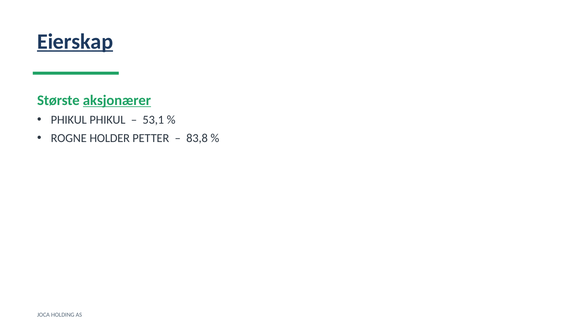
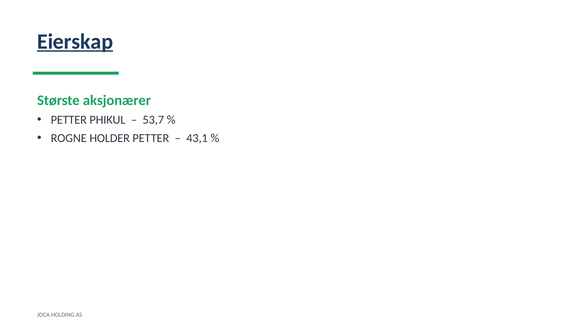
aksjonærer underline: present -> none (117, 100)
PHIKUL: PHIKUL -> PETTER (69, 120)
53,1: 53,1 -> 53,7 (153, 120)
83,8: 83,8 -> 43,1 (197, 138)
